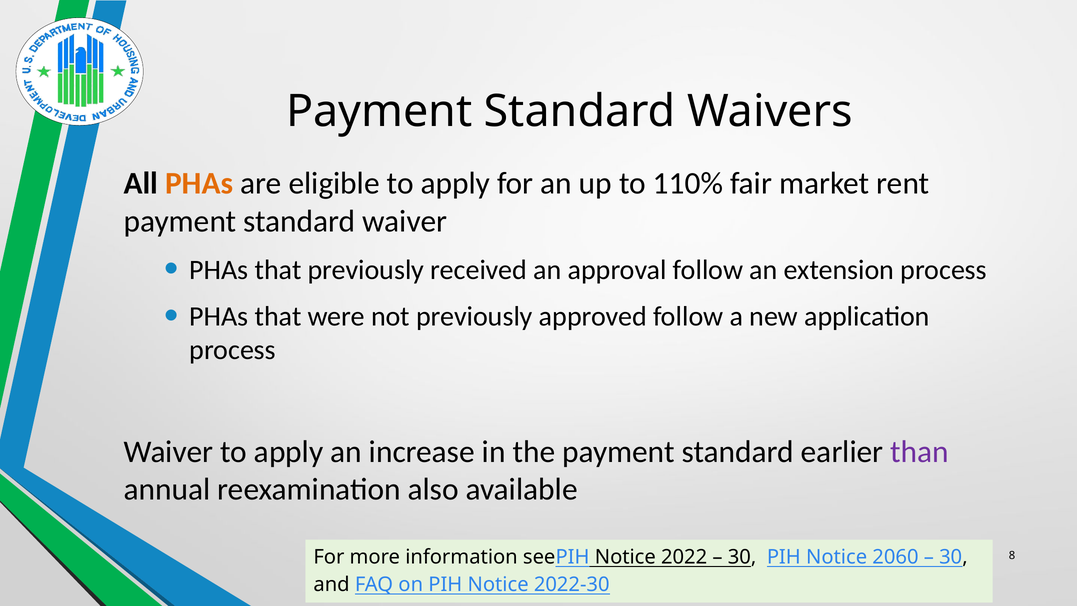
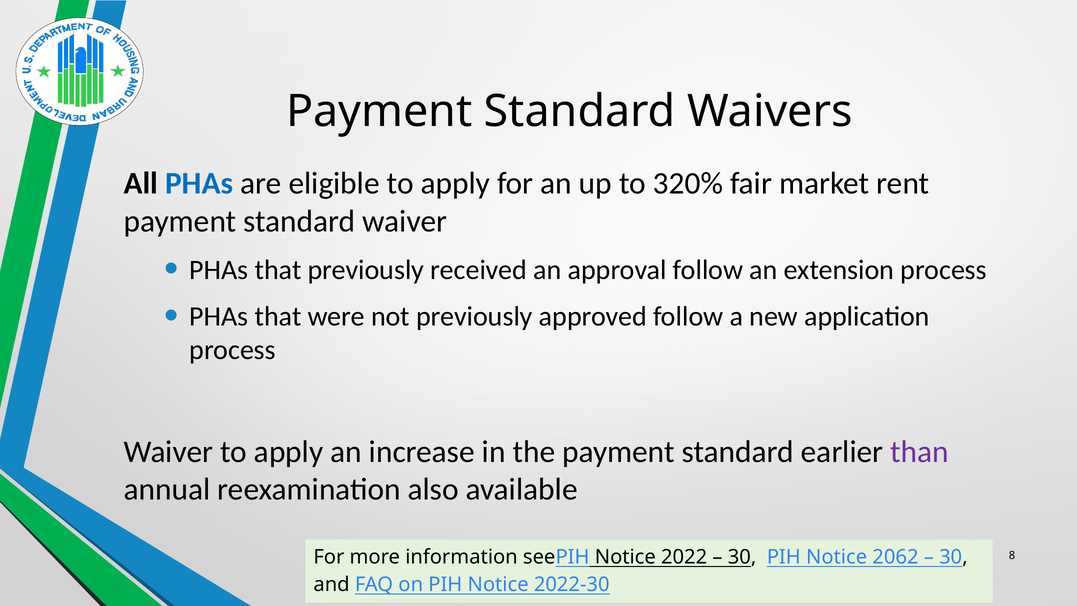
PHAs colour: orange -> blue (199, 184)
110%: 110% -> 320% (688, 184)
2060: 2060 -> 2062 (895, 557)
